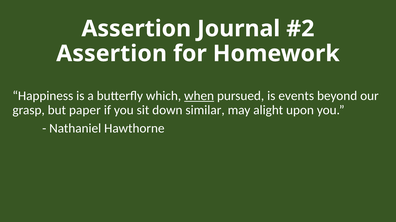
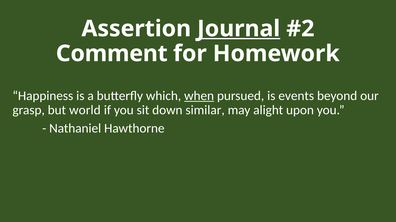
Journal underline: none -> present (239, 29)
Assertion: Assertion -> Comment (112, 54)
paper: paper -> world (85, 110)
